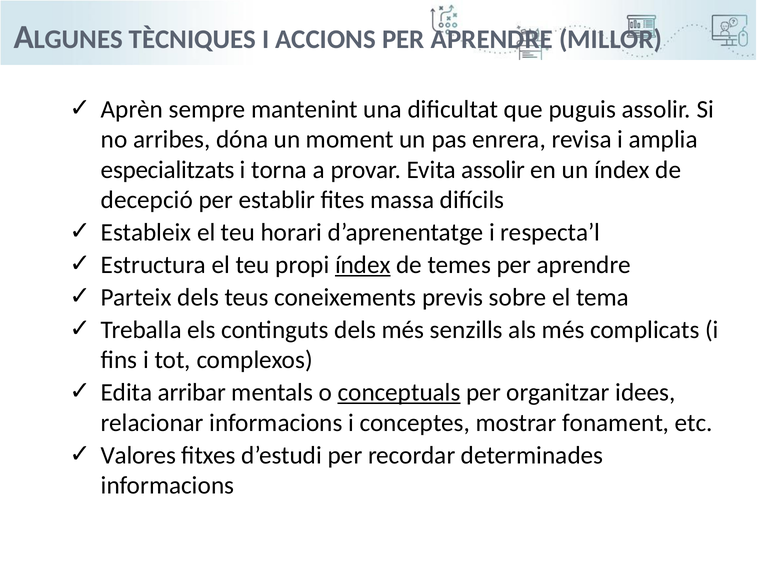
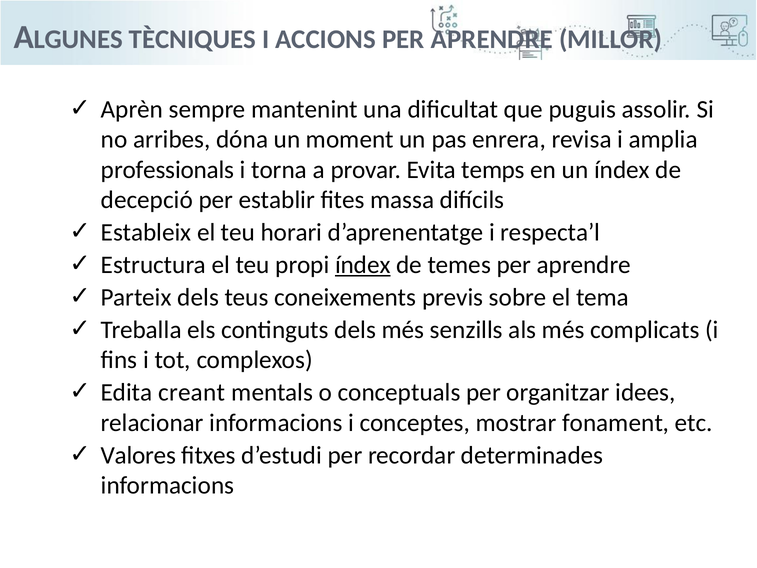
especialitzats: especialitzats -> professionals (168, 170)
Evita assolir: assolir -> temps (493, 170)
arribar: arribar -> creant (192, 392)
conceptuals underline: present -> none (399, 392)
